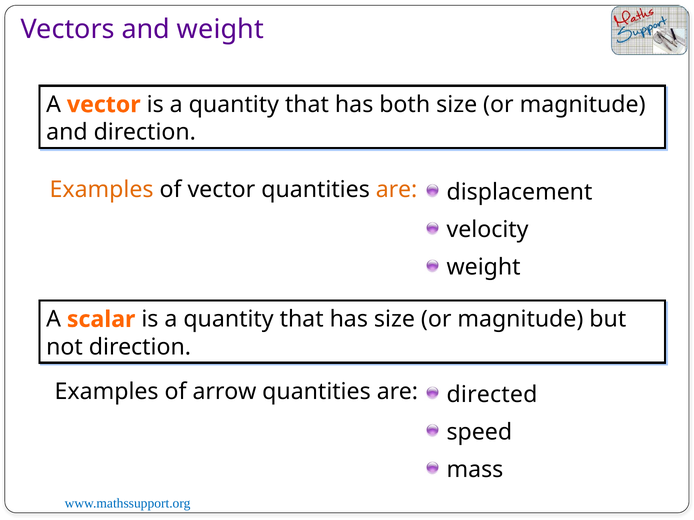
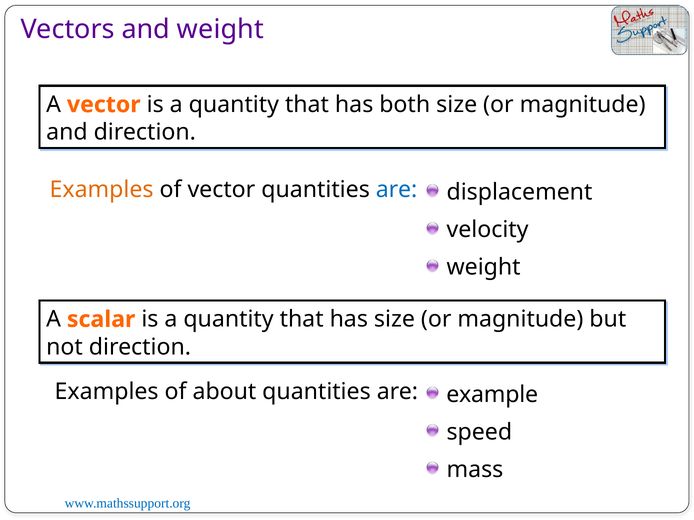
are colour: orange -> blue (397, 190)
arrow: arrow -> about (224, 392)
directed: directed -> example (492, 395)
